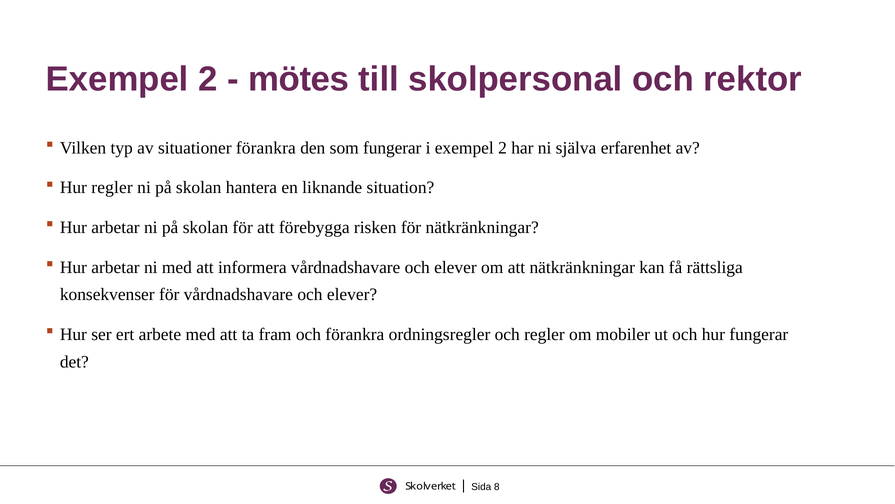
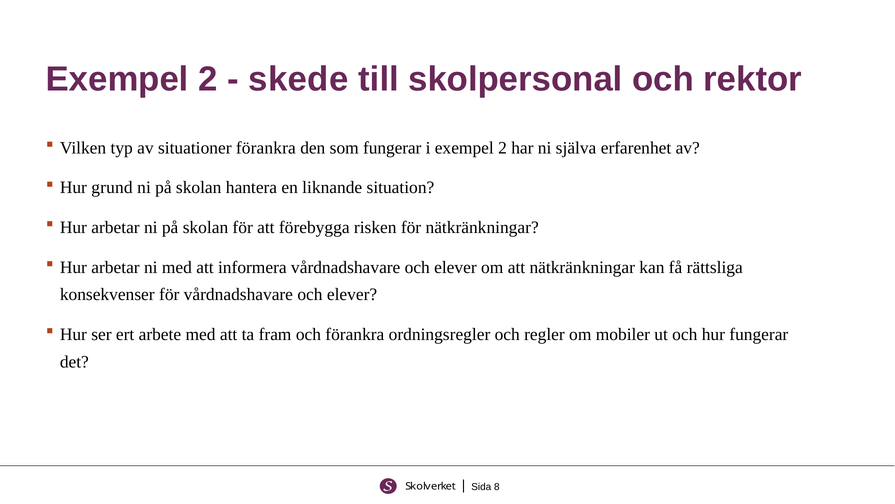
mötes: mötes -> skede (298, 79)
Hur regler: regler -> grund (112, 187)
